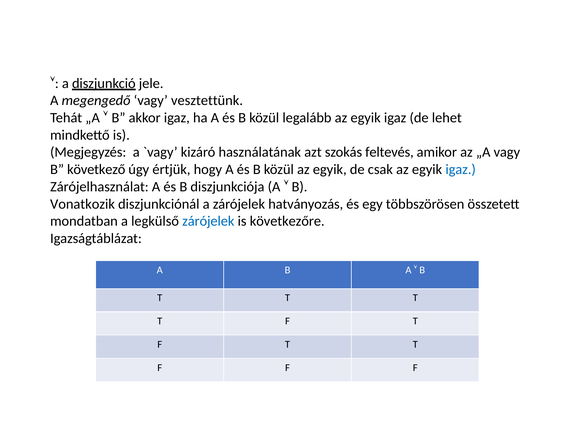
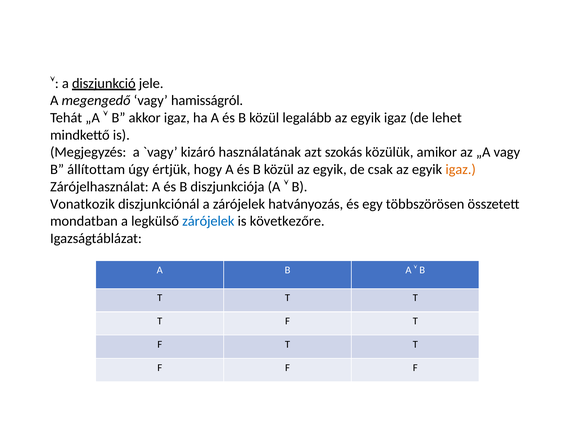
vesztettünk: vesztettünk -> hamisságról (207, 101)
feltevés: feltevés -> közülük (389, 152)
következő: következő -> állítottam (96, 170)
igaz colour: blue -> orange (461, 170)
